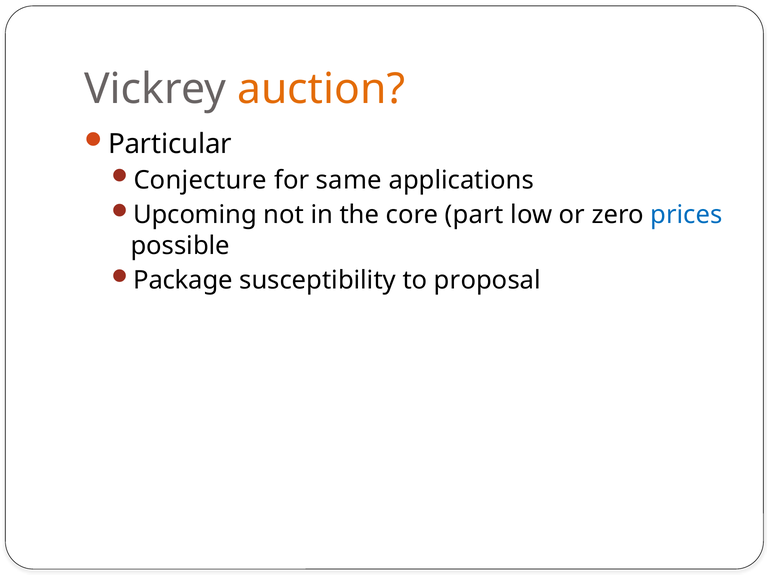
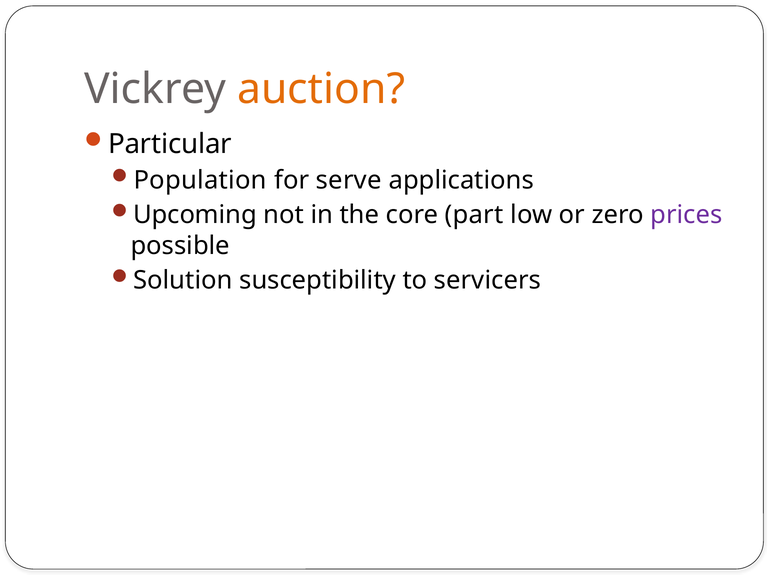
Conjecture: Conjecture -> Population (200, 180)
same: same -> serve (349, 180)
prices colour: blue -> purple (686, 215)
Package: Package -> Solution (183, 280)
proposal: proposal -> servicers (488, 280)
